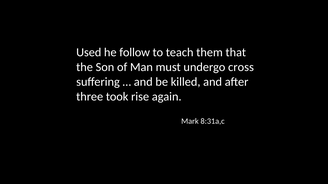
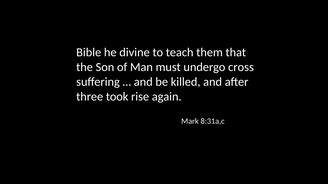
Used: Used -> Bible (89, 52)
follow: follow -> divine (135, 52)
